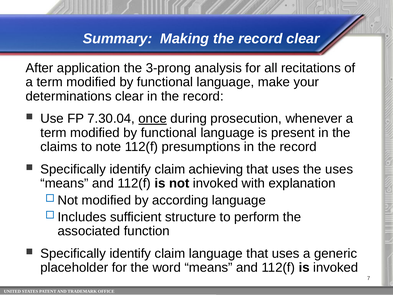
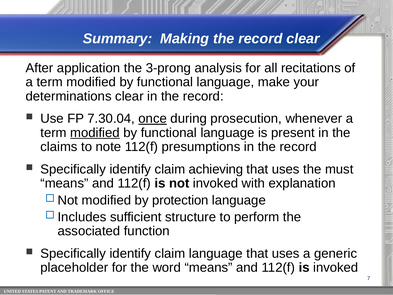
modified underline: none -> present (95, 133)
the uses: uses -> must (339, 169)
according: according -> protection (180, 200)
